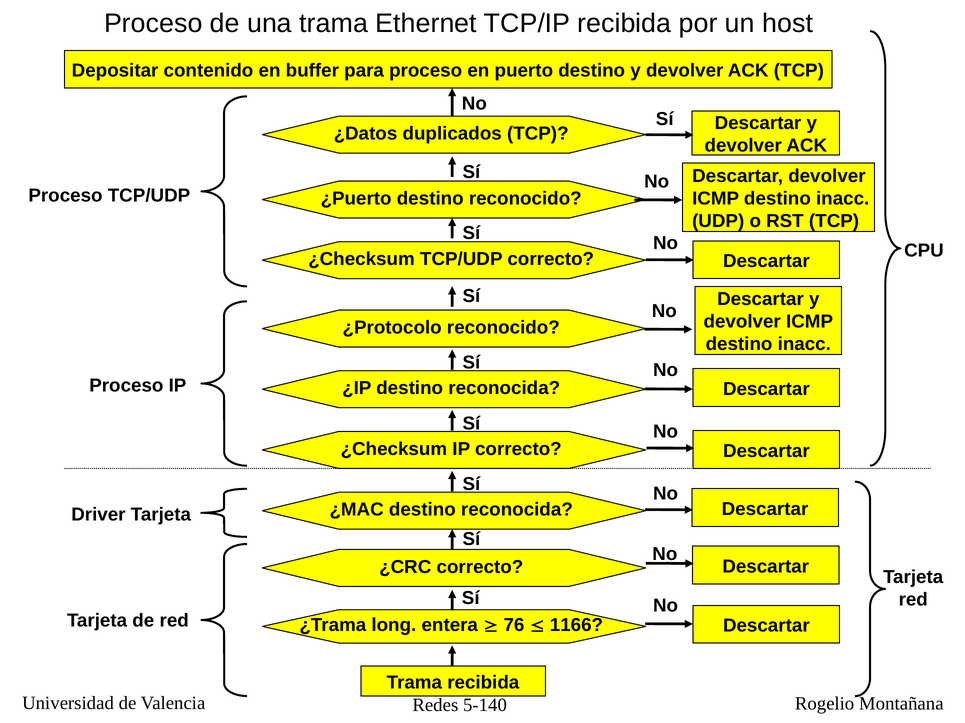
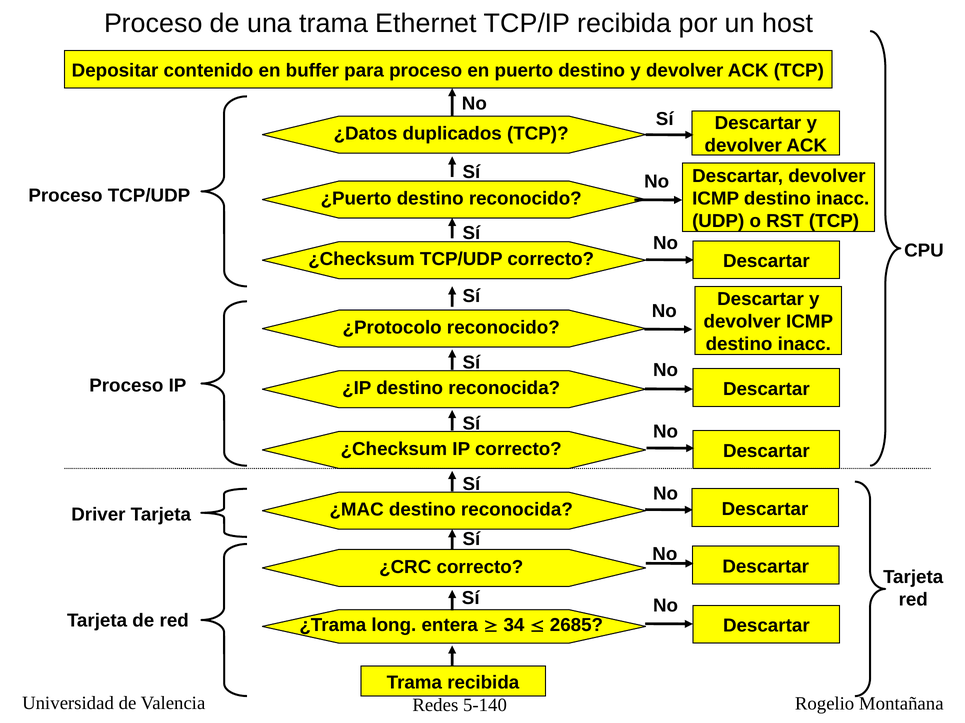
76: 76 -> 34 (514, 626)
1166: 1166 -> 2685 (576, 626)
